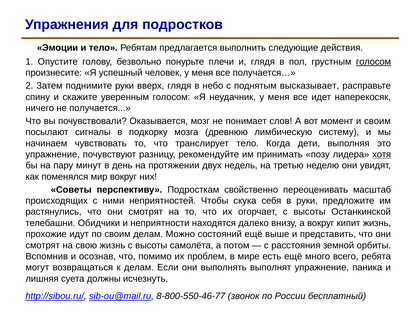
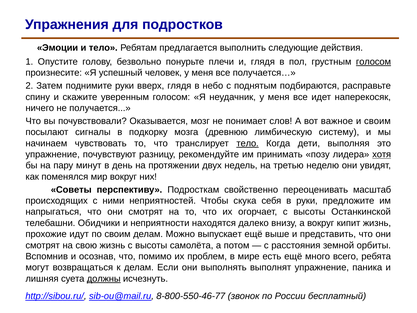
высказывает: высказывает -> подбираются (310, 86)
момент: момент -> важное (337, 121)
тело underline: none -> present (248, 143)
растянулись: растянулись -> напрыгаться (54, 212)
состояний: состояний -> выпускает (220, 234)
должны underline: none -> present (104, 278)
